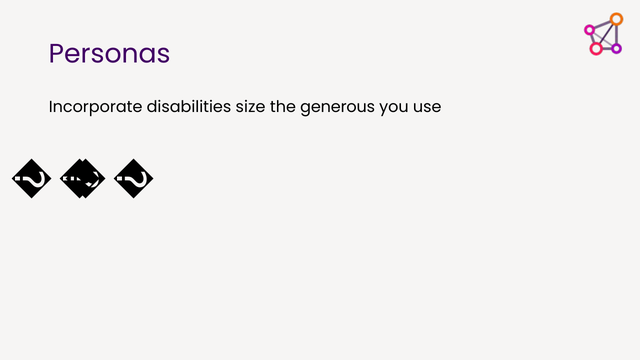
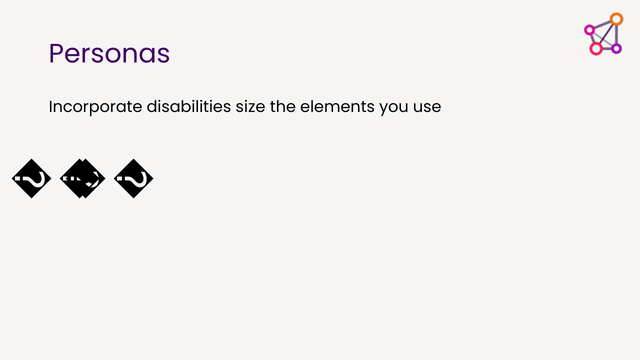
generous: generous -> elements (338, 107)
